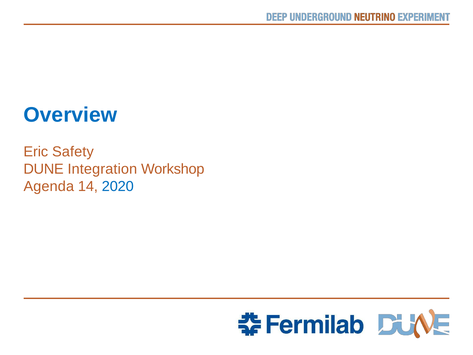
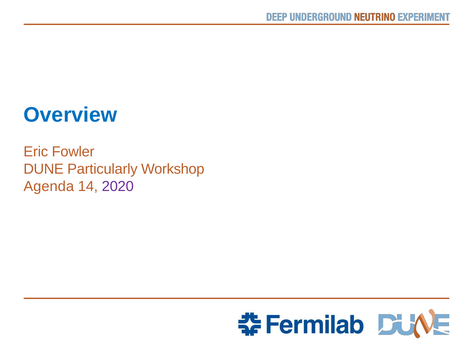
Safety: Safety -> Fowler (73, 152)
Integration: Integration -> Particularly (102, 169)
2020 colour: blue -> purple (118, 186)
